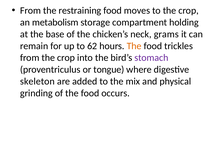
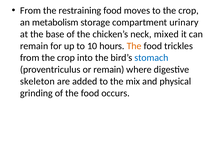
holding: holding -> urinary (184, 22)
grams: grams -> mixed (166, 34)
62: 62 -> 10 (92, 46)
stomach colour: purple -> blue (151, 58)
or tongue: tongue -> remain (109, 69)
